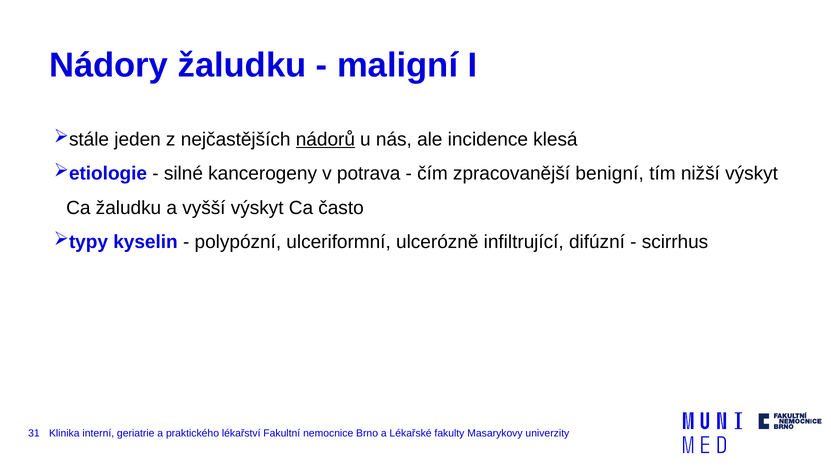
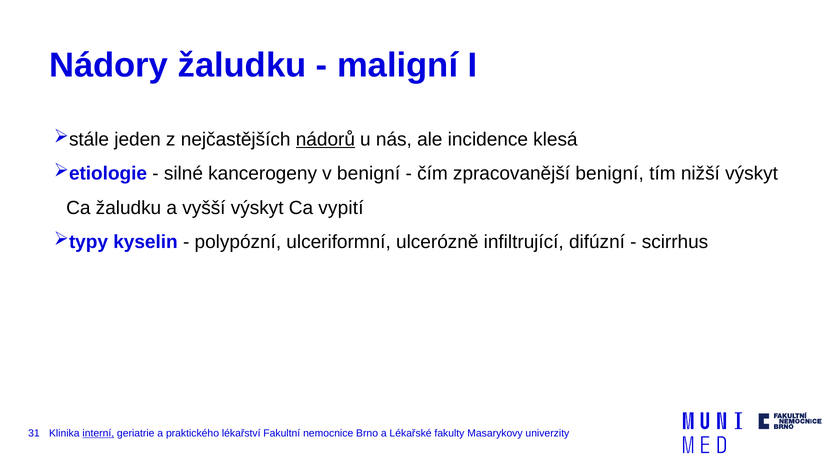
v potrava: potrava -> benigní (369, 174)
často: často -> vypití (341, 208)
interní underline: none -> present (98, 434)
